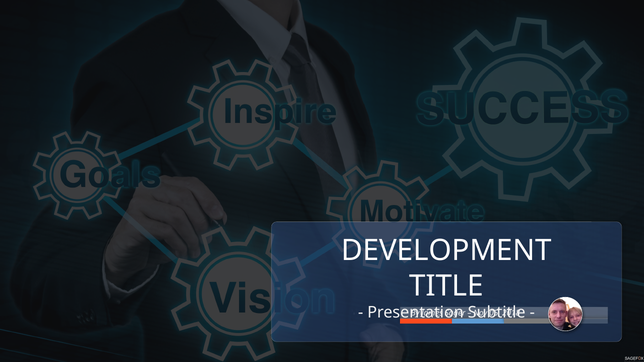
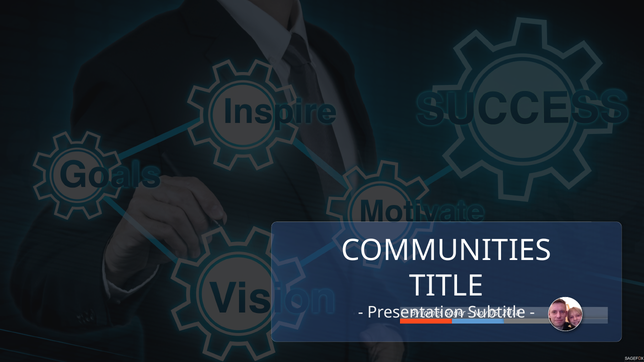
DEVELOPMENT: DEVELOPMENT -> COMMUNITIES (446, 251)
